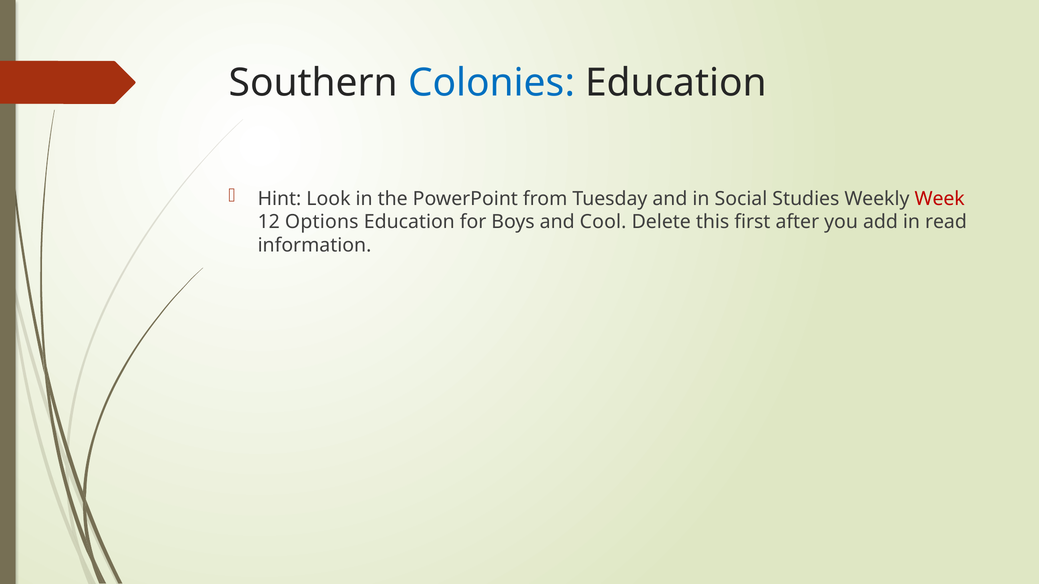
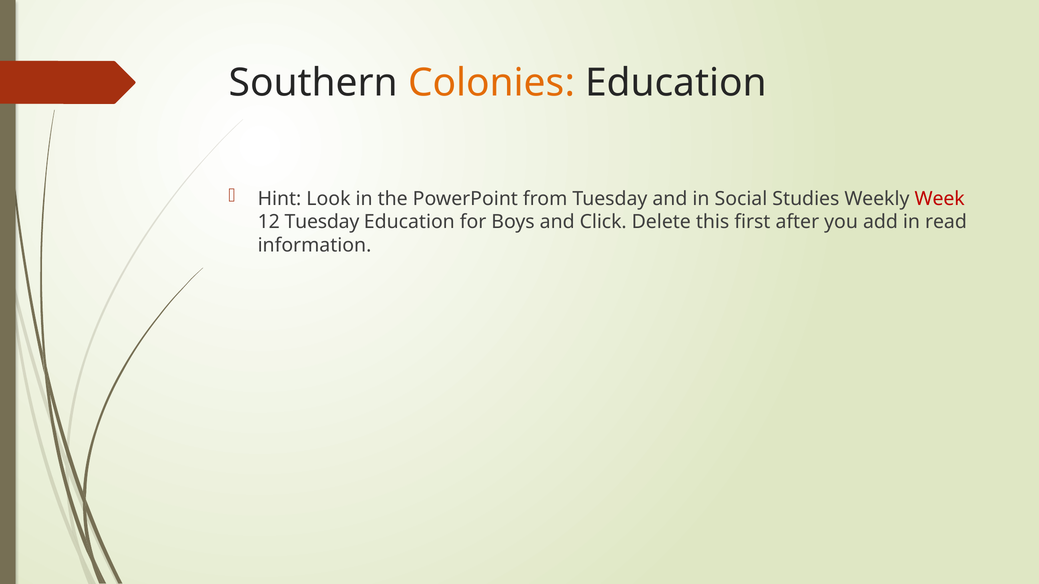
Colonies colour: blue -> orange (492, 83)
12 Options: Options -> Tuesday (322, 222)
Cool: Cool -> Click (603, 222)
